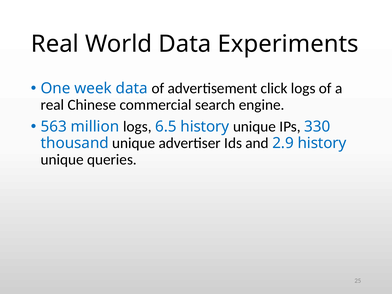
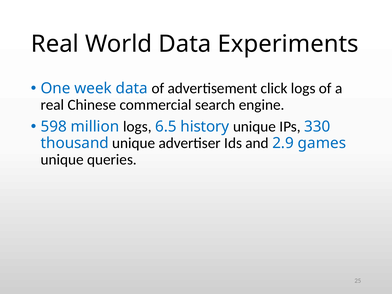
563: 563 -> 598 (54, 127)
2.9 history: history -> games (322, 143)
